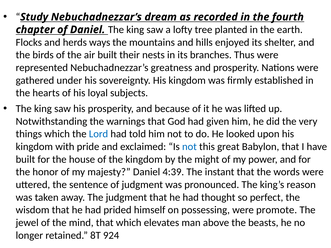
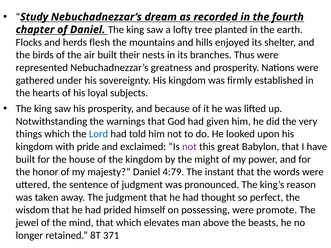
ways: ways -> flesh (100, 42)
not colour: blue -> purple (189, 147)
4:39: 4:39 -> 4:79 (173, 172)
924: 924 -> 371 (111, 236)
